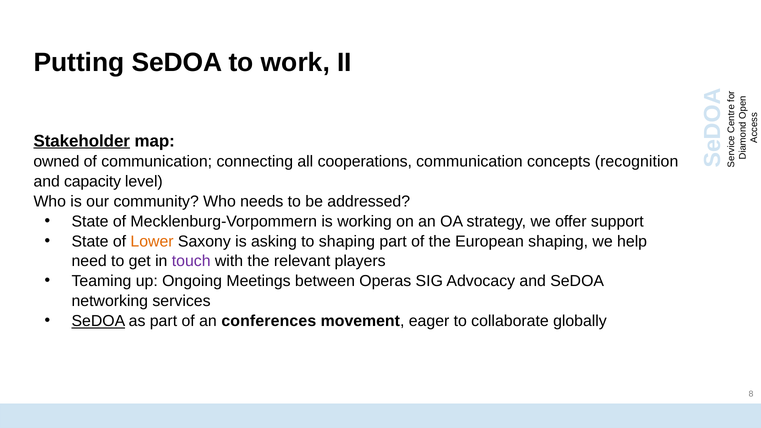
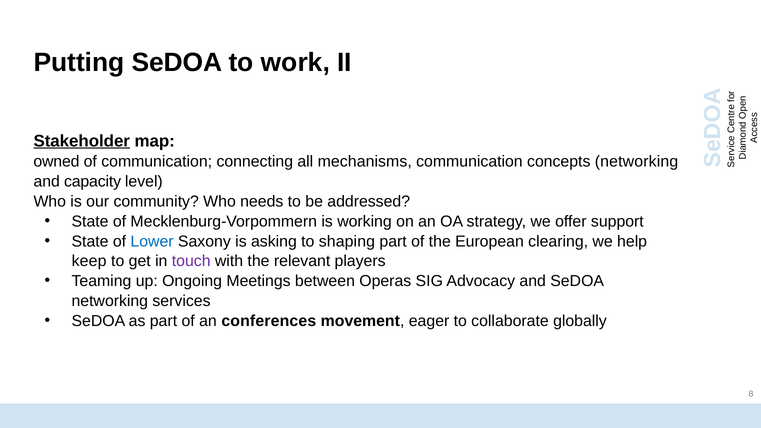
cooperations: cooperations -> mechanisms (365, 162)
concepts recognition: recognition -> networking (637, 162)
Lower colour: orange -> blue (152, 241)
European shaping: shaping -> clearing (558, 241)
need: need -> keep (89, 261)
SeDOA underline: present -> none (98, 321)
